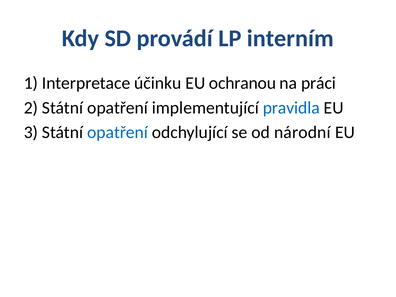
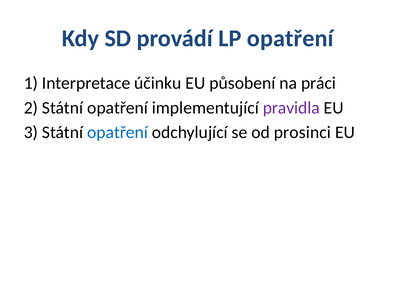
LP interním: interním -> opatření (290, 38)
ochranou: ochranou -> působení (242, 83)
pravidla colour: blue -> purple (291, 108)
národní: národní -> prosinci (302, 132)
